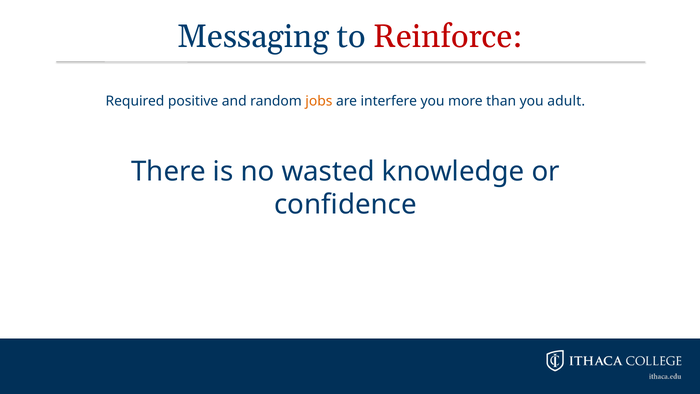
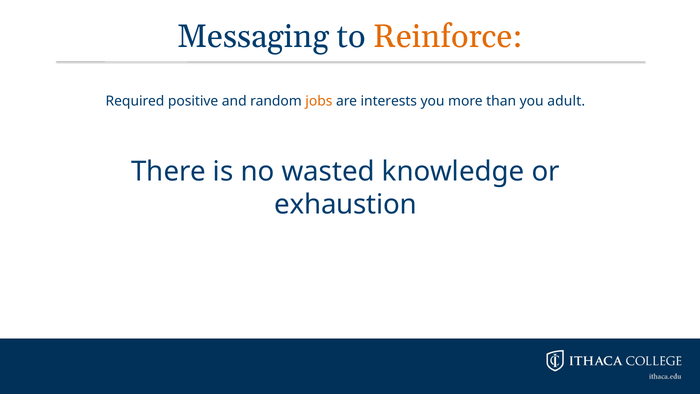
Reinforce colour: red -> orange (448, 37)
interfere: interfere -> interests (389, 101)
confidence: confidence -> exhaustion (346, 205)
